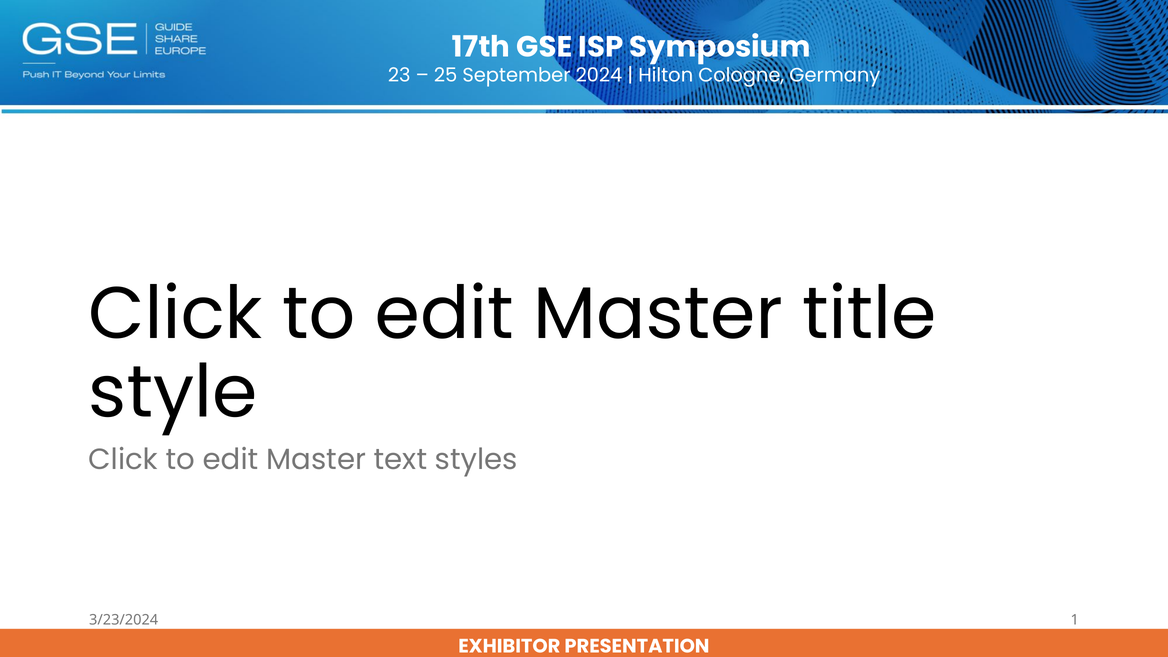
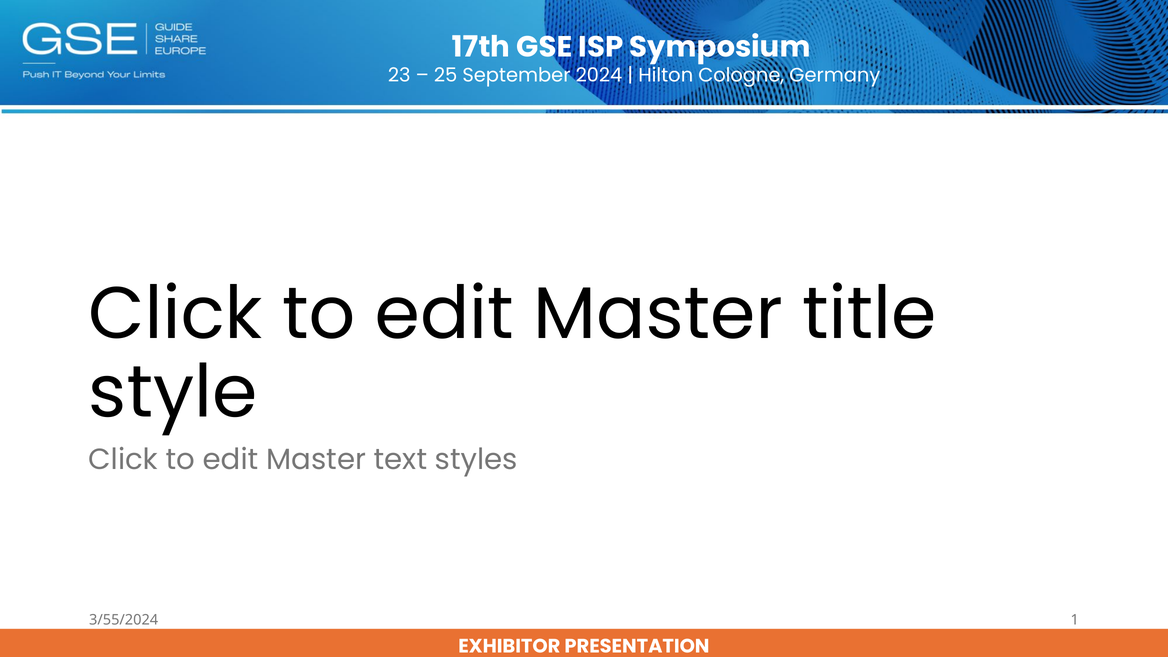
3/23/2024: 3/23/2024 -> 3/55/2024 (124, 620)
